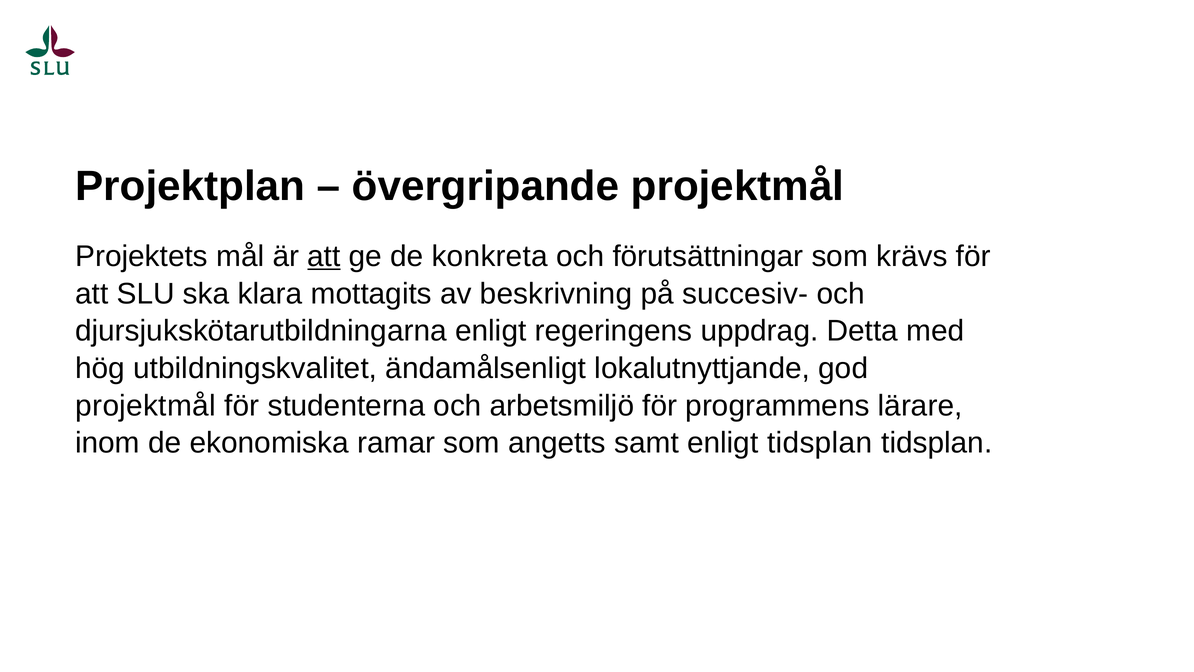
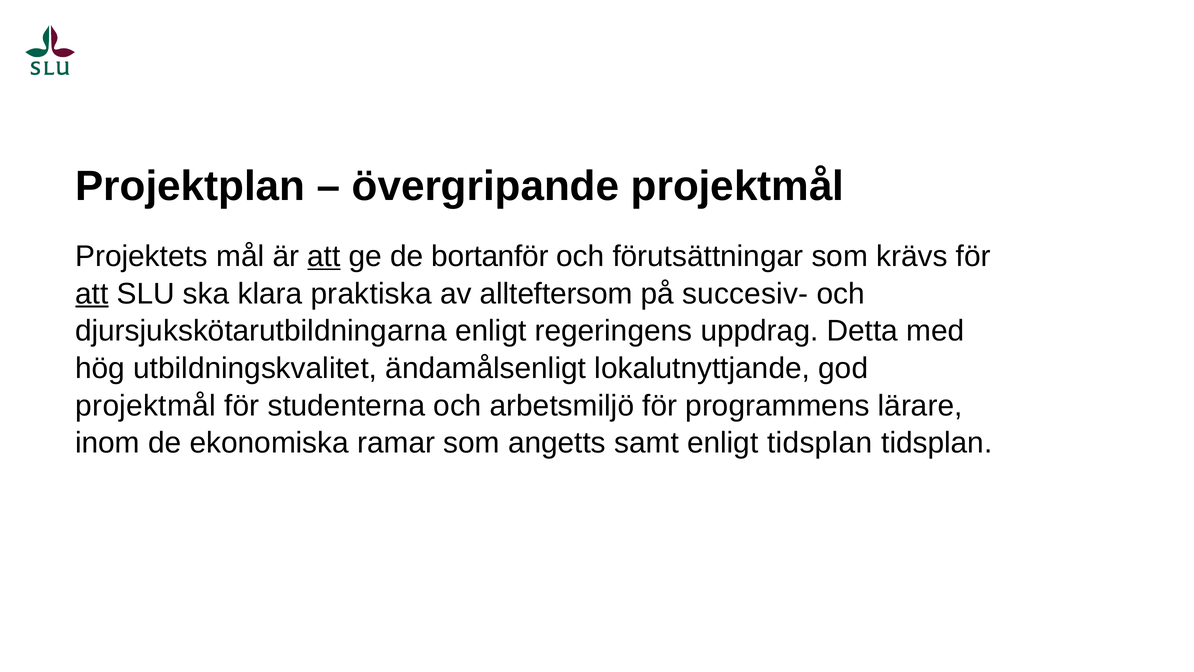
konkreta: konkreta -> bortanför (490, 256)
att underline: none -> present (92, 294)
mottagits: mottagits -> praktiska (371, 294)
beskrivning: beskrivning -> allteftersom (556, 294)
